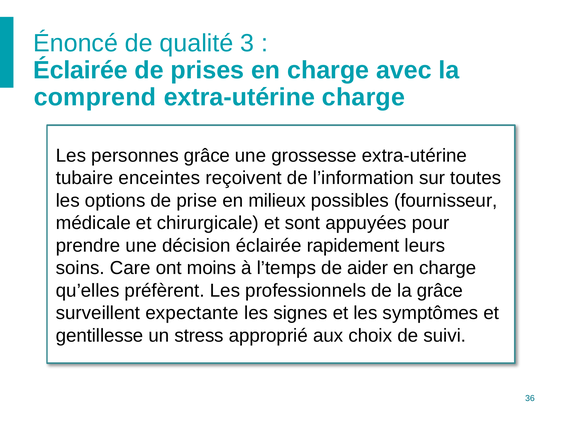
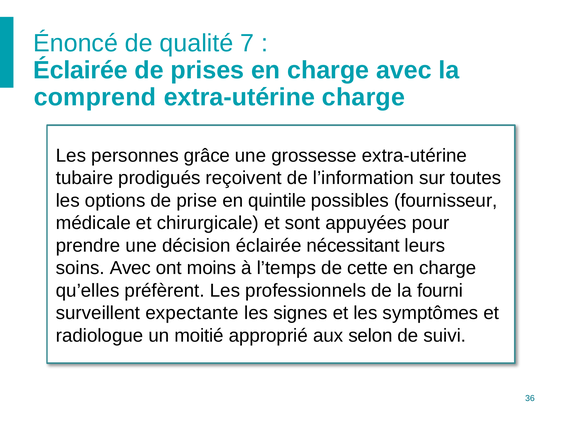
3: 3 -> 7 (247, 43)
enceintes: enceintes -> prodigués (159, 178)
milieux: milieux -> quintile (277, 200)
rapidement: rapidement -> nécessitant (353, 245)
soins Care: Care -> Avec (130, 268)
aider: aider -> cette (368, 268)
la grâce: grâce -> fourni (440, 290)
gentillesse: gentillesse -> radiologue (100, 335)
stress: stress -> moitié (199, 335)
choix: choix -> selon (370, 335)
